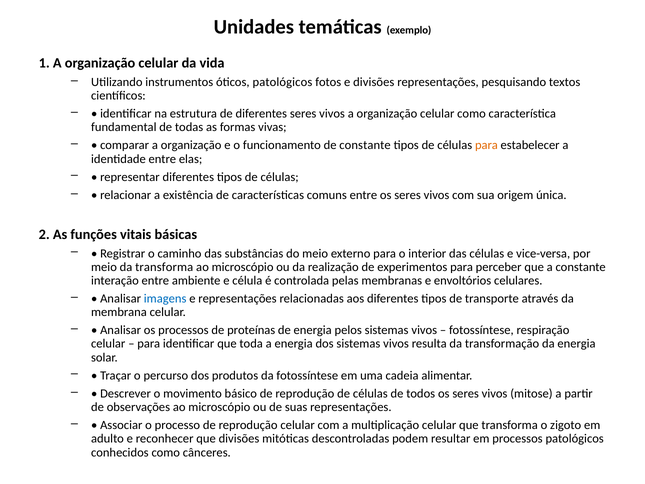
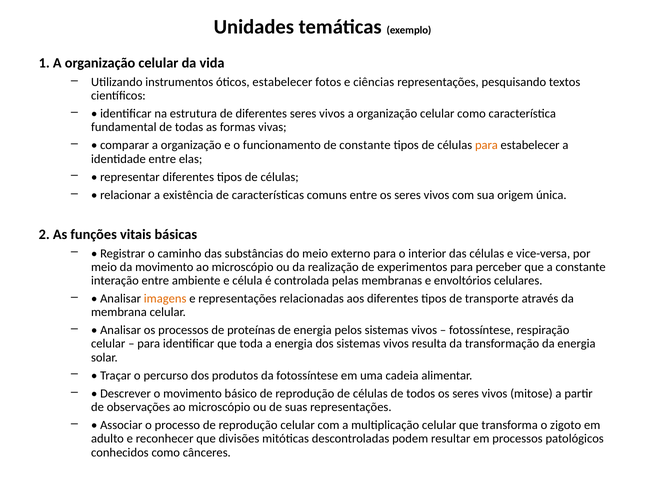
óticos patológicos: patológicos -> estabelecer (282, 82)
e divisões: divisões -> ciências (374, 82)
da transforma: transforma -> movimento (164, 267)
imagens colour: blue -> orange (165, 298)
